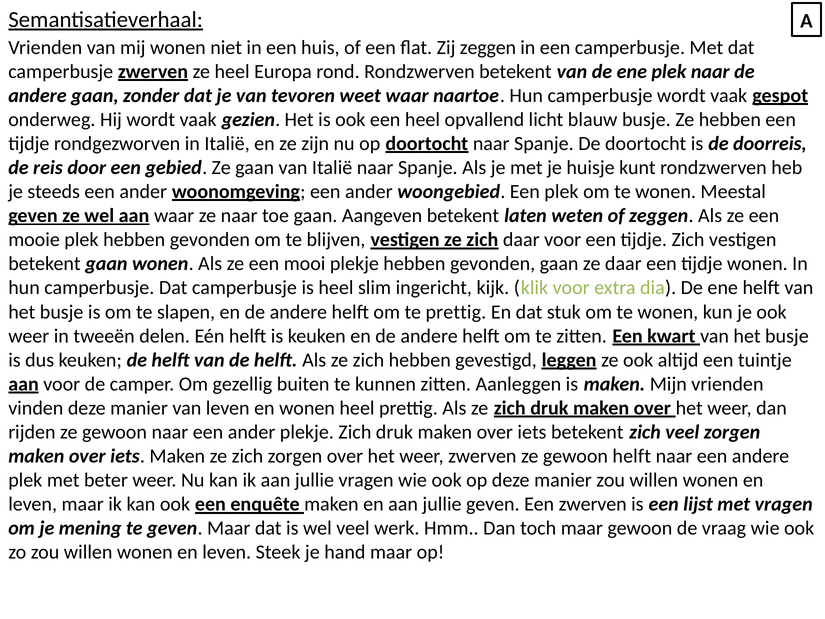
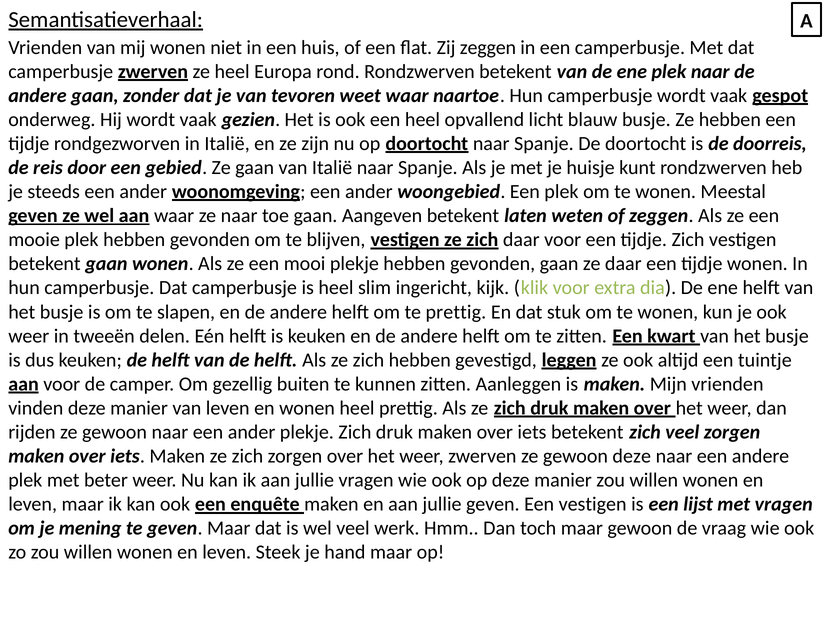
gewoon helft: helft -> deze (632, 456)
Een zwerven: zwerven -> vestigen (593, 504)
